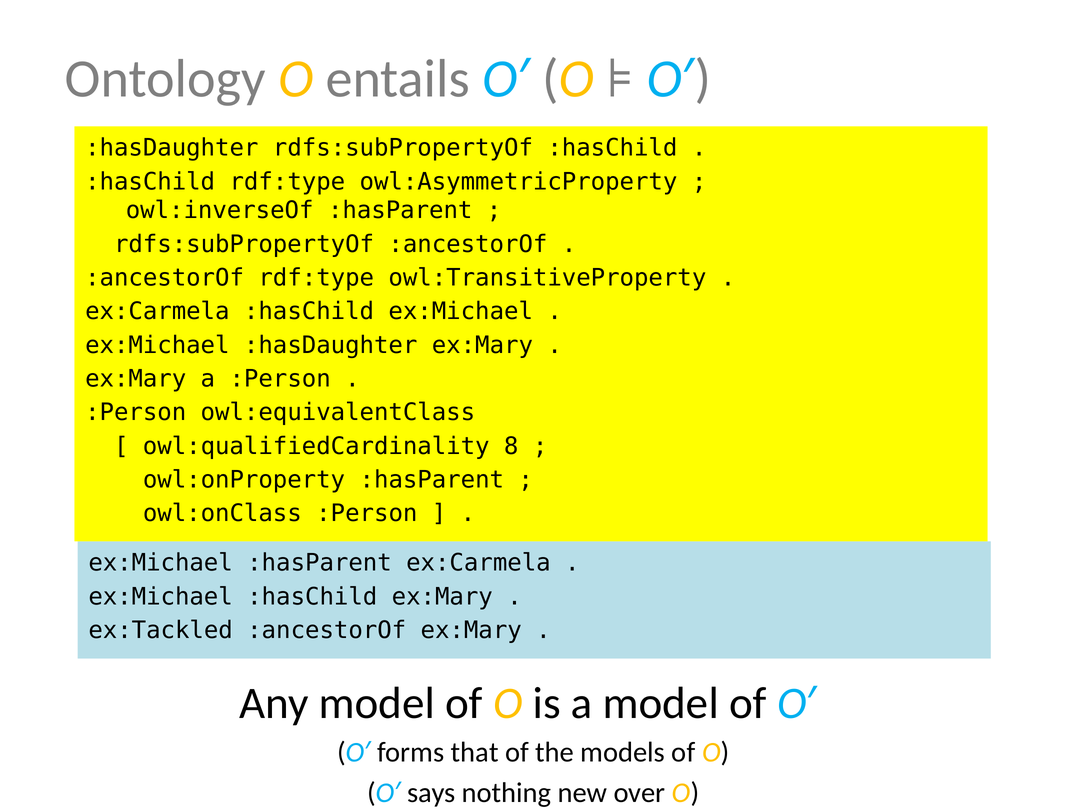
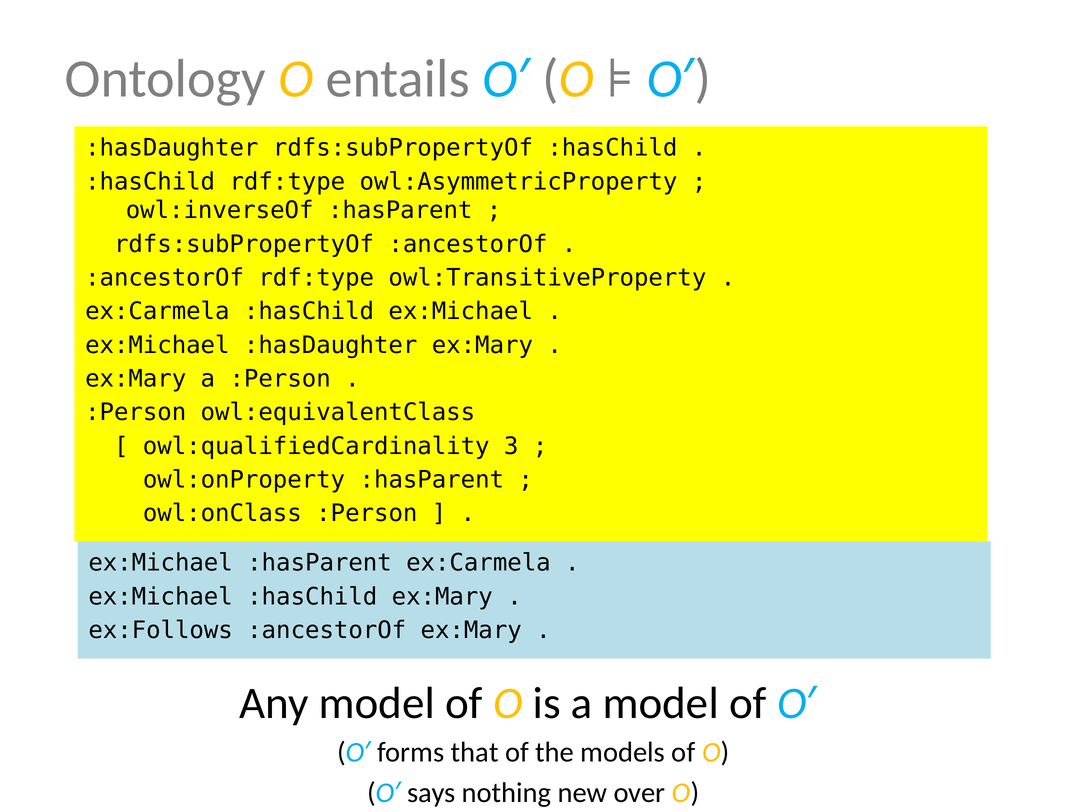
8: 8 -> 3 (511, 446)
ex:Tackled: ex:Tackled -> ex:Follows (161, 630)
